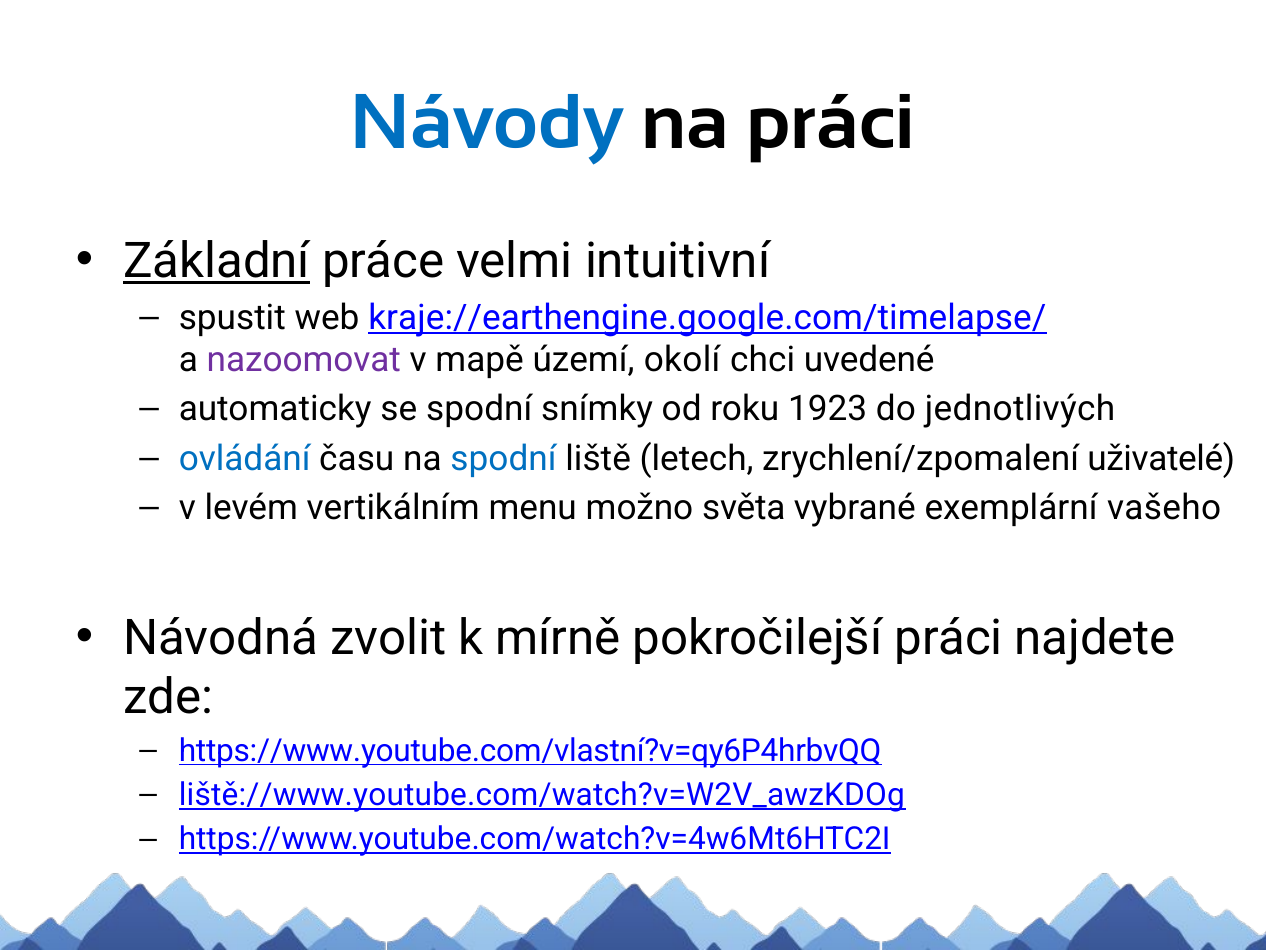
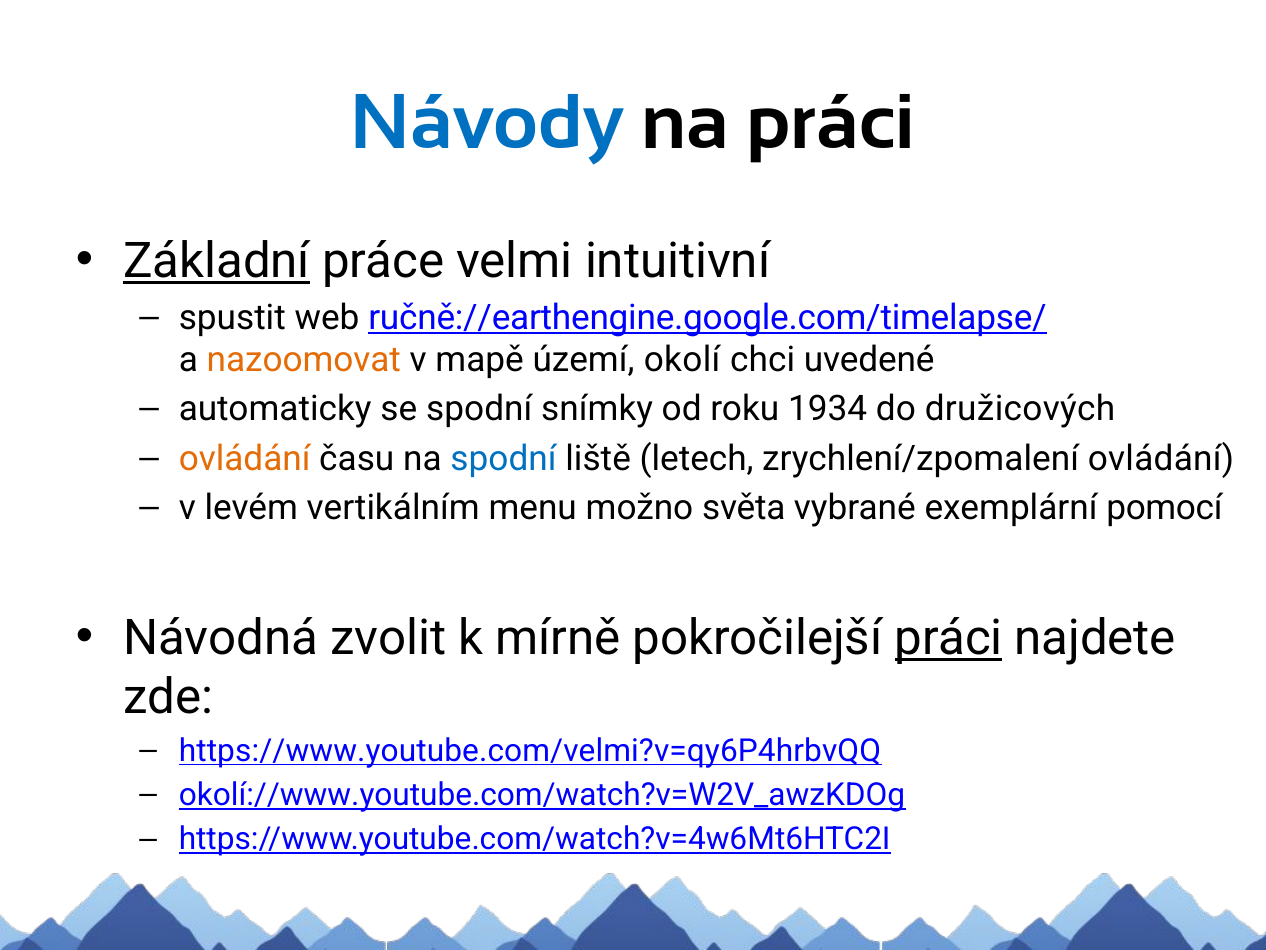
kraje://earthengine.google.com/timelapse/: kraje://earthengine.google.com/timelapse/ -> ručně://earthengine.google.com/timelapse/ (708, 317)
nazoomovat colour: purple -> orange (304, 360)
1923: 1923 -> 1934 (828, 409)
jednotlivých: jednotlivých -> družicových (1020, 409)
ovládání colour: blue -> orange (245, 458)
zrychlení/zpomalení uživatelé: uživatelé -> ovládání (1161, 458)
vašeho: vašeho -> pomocí (1164, 508)
práci underline: none -> present (949, 638)
https://www.youtube.com/vlastní?v=qy6P4hrbvQQ: https://www.youtube.com/vlastní?v=qy6P4hrbvQQ -> https://www.youtube.com/velmi?v=qy6P4hrbvQQ (530, 750)
liště://www.youtube.com/watch?v=W2V_awzKDOg: liště://www.youtube.com/watch?v=W2V_awzKDOg -> okolí://www.youtube.com/watch?v=W2V_awzKDOg (542, 795)
